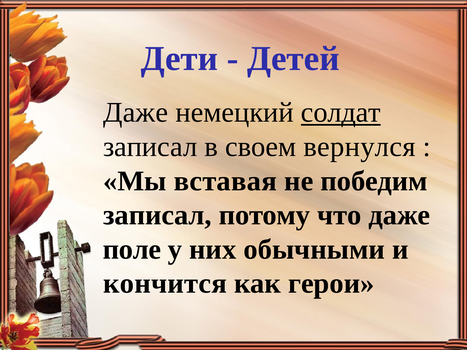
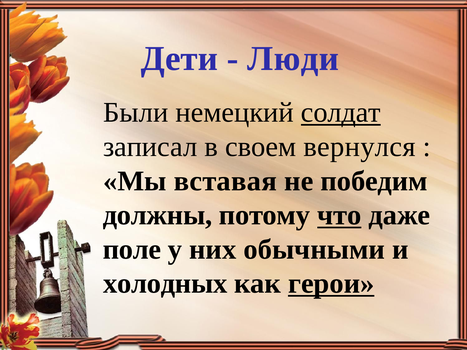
Детей: Детей -> Люди (293, 59)
Даже: Даже -> Были (136, 113)
записал: записал -> должны (157, 215)
что underline: none -> present (339, 215)
кончится: кончится -> холодных (165, 284)
герои underline: none -> present (331, 284)
